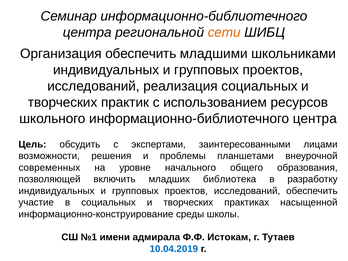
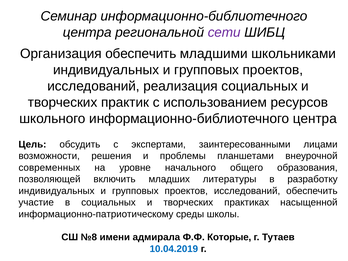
сети colour: orange -> purple (224, 33)
библиотека: библиотека -> литературы (230, 179)
информационно-конструирование: информационно-конструирование -> информационно-патриотическому (96, 214)
№1: №1 -> №8 (89, 237)
Истокам: Истокам -> Которые (229, 237)
